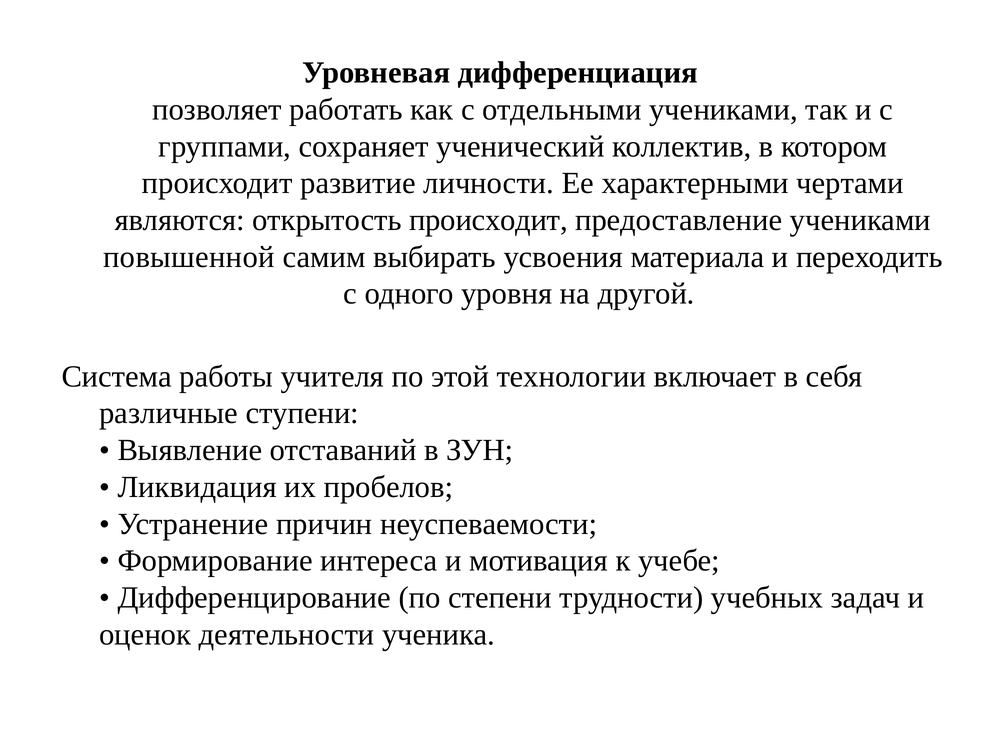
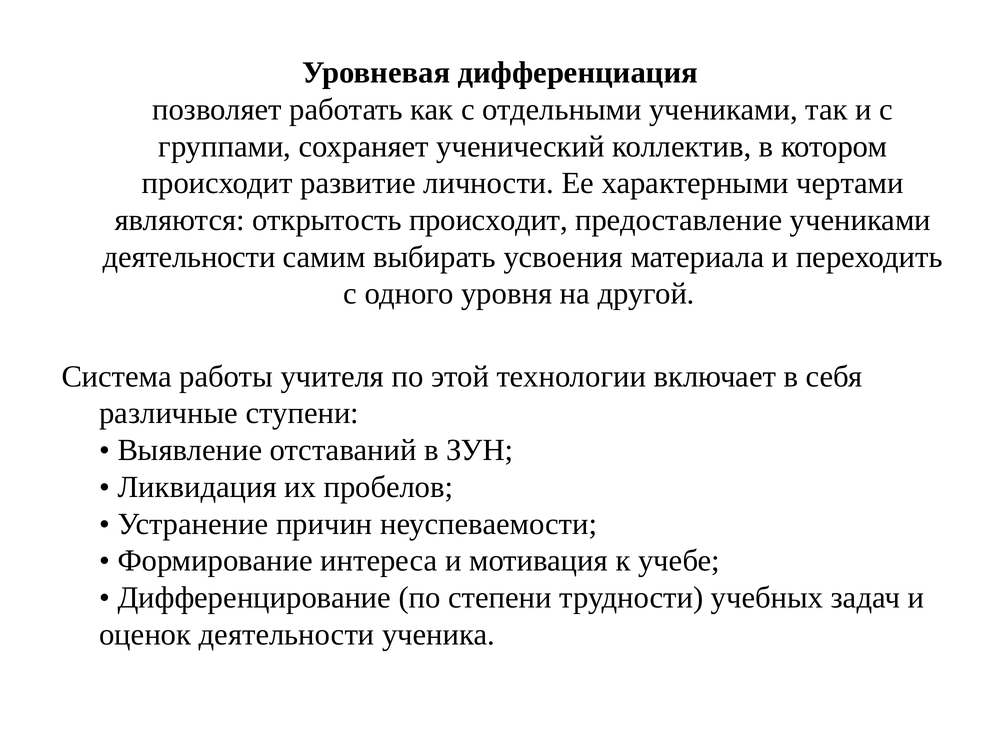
повышенной: повышенной -> деятельности (189, 257)
